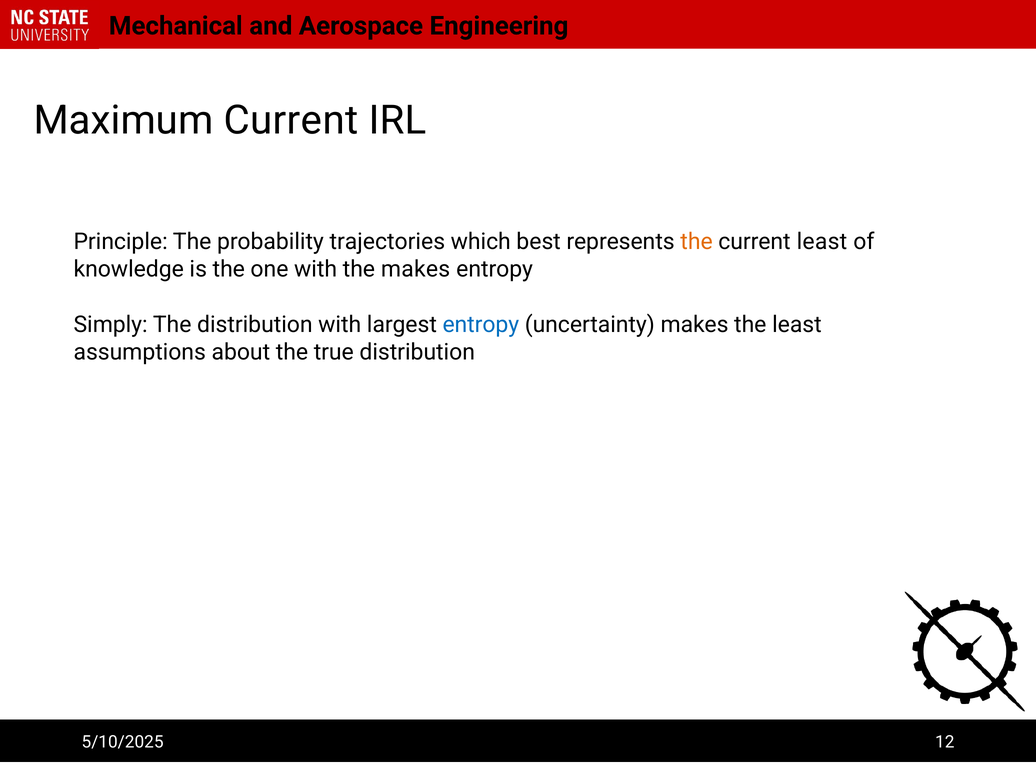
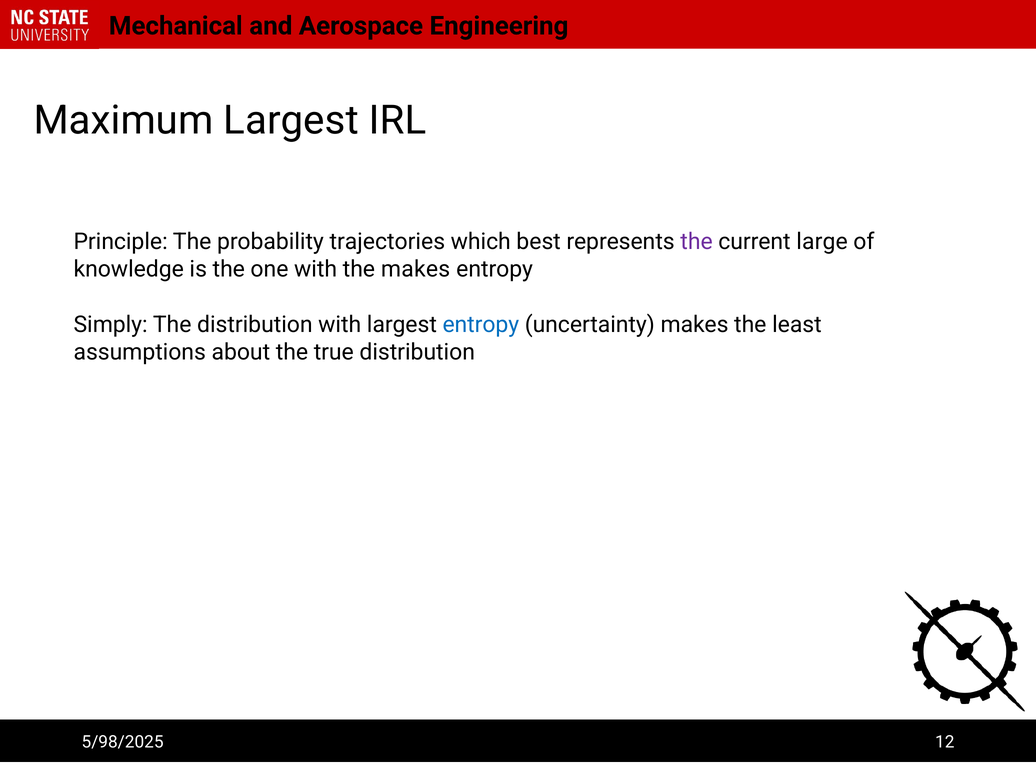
Maximum Current: Current -> Largest (291, 120)
the colour: orange -> purple (697, 242)
current least: least -> large (822, 242)
5/10/2025: 5/10/2025 -> 5/98/2025 (123, 742)
